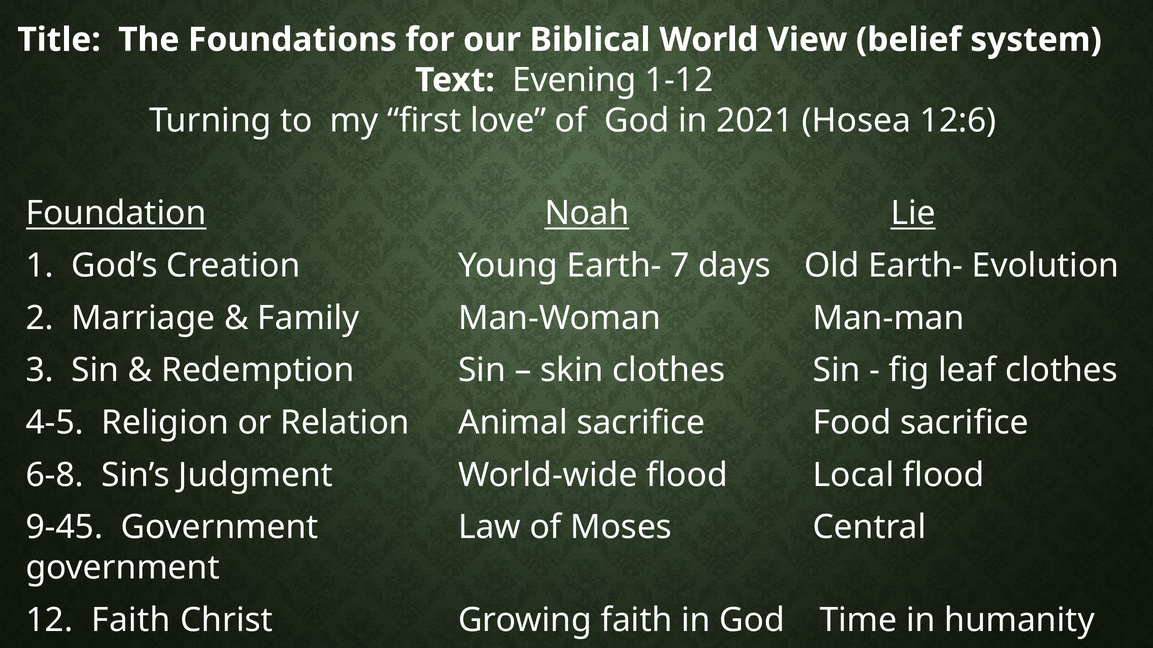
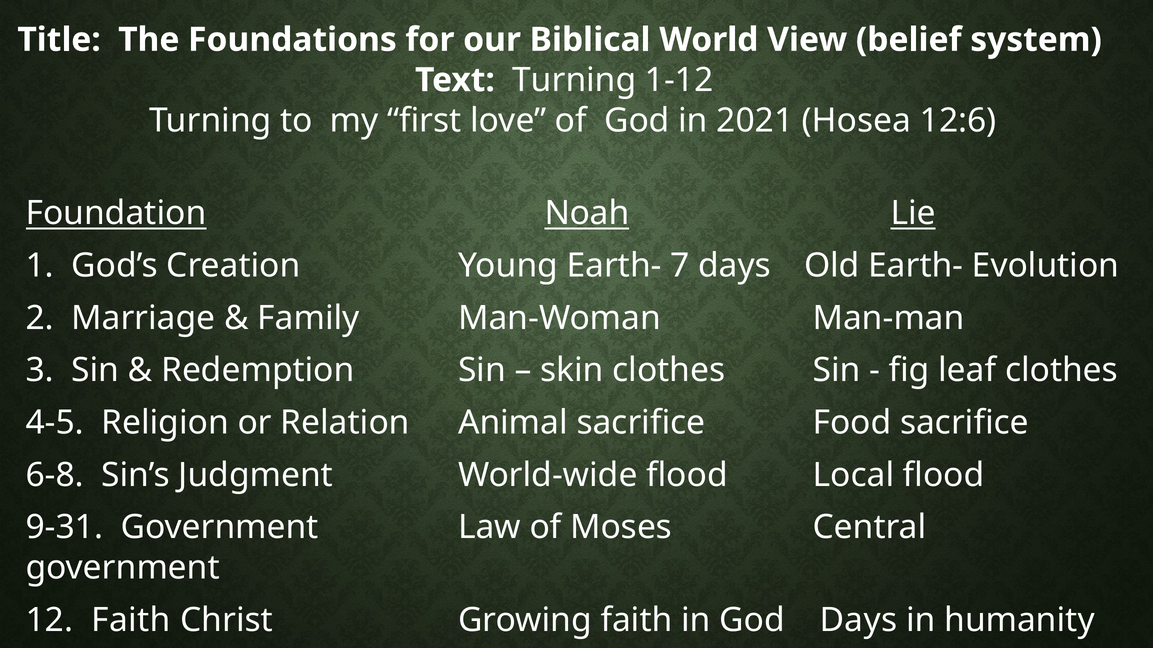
Text Evening: Evening -> Turning (574, 80)
9-45: 9-45 -> 9-31 (64, 528)
God Time: Time -> Days (858, 621)
